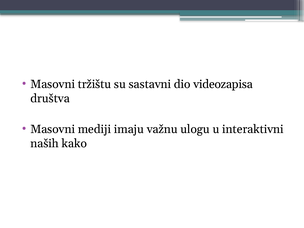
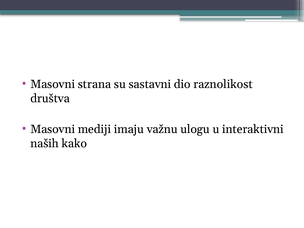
tržištu: tržištu -> strana (94, 84)
videozapisa: videozapisa -> raznolikost (223, 84)
